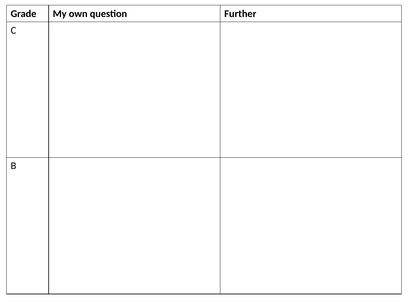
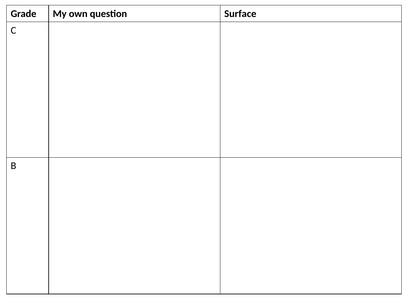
Further: Further -> Surface (240, 14)
